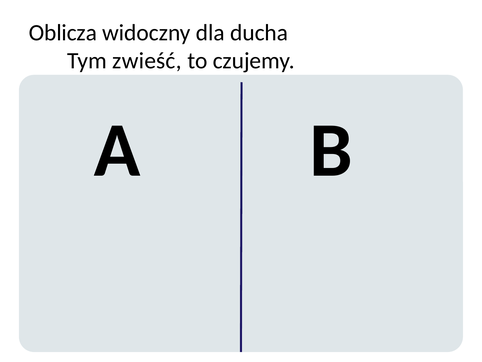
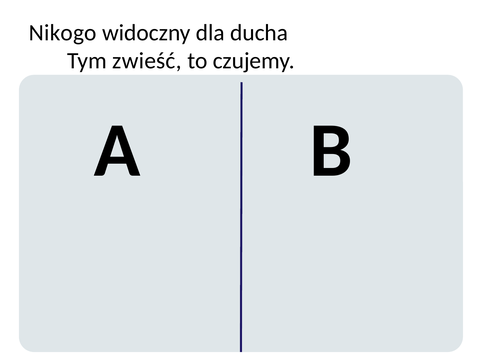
Oblicza: Oblicza -> Nikogo (63, 33)
